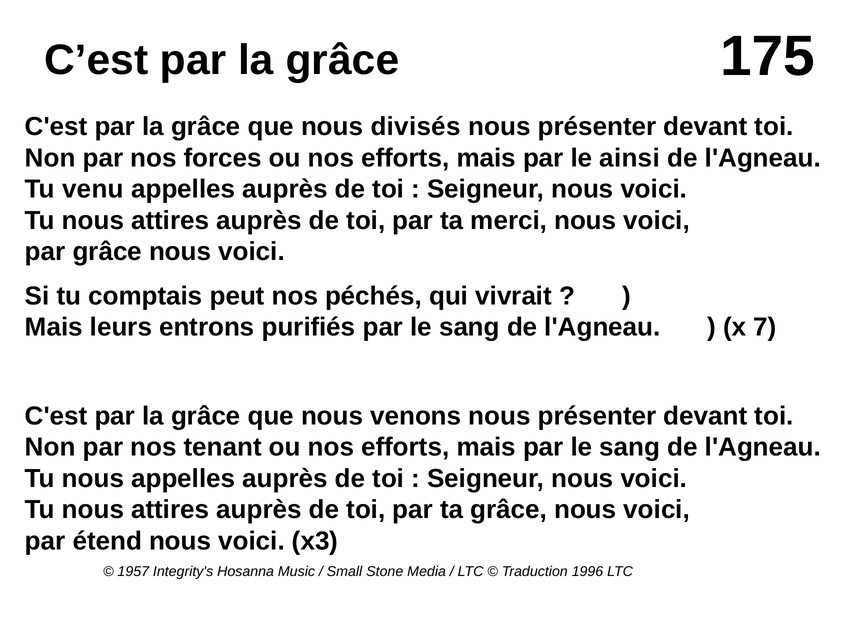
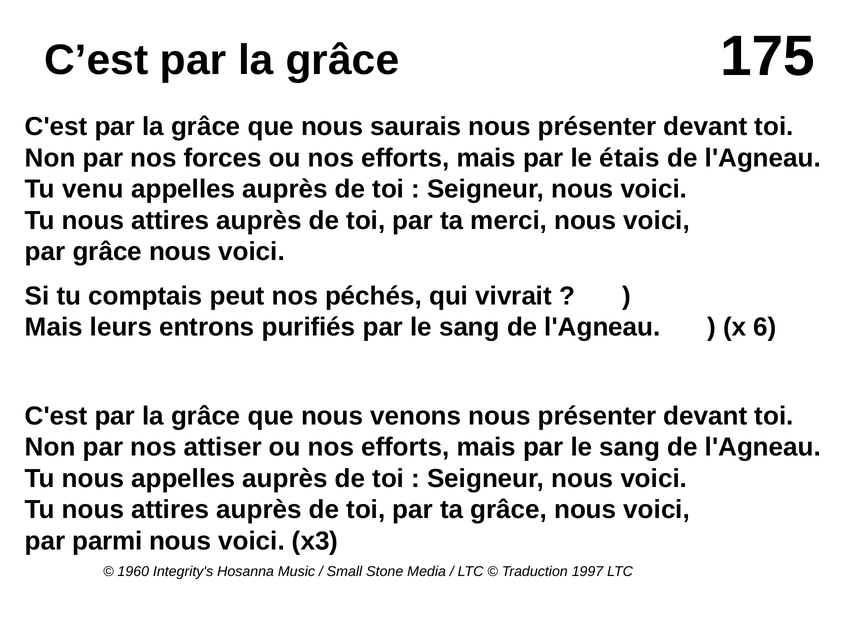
divisés: divisés -> saurais (416, 127)
ainsi: ainsi -> étais (630, 158)
7: 7 -> 6 (765, 327)
tenant: tenant -> attiser (223, 447)
étend: étend -> parmi (107, 541)
1957: 1957 -> 1960 (133, 571)
1996: 1996 -> 1997 (587, 571)
